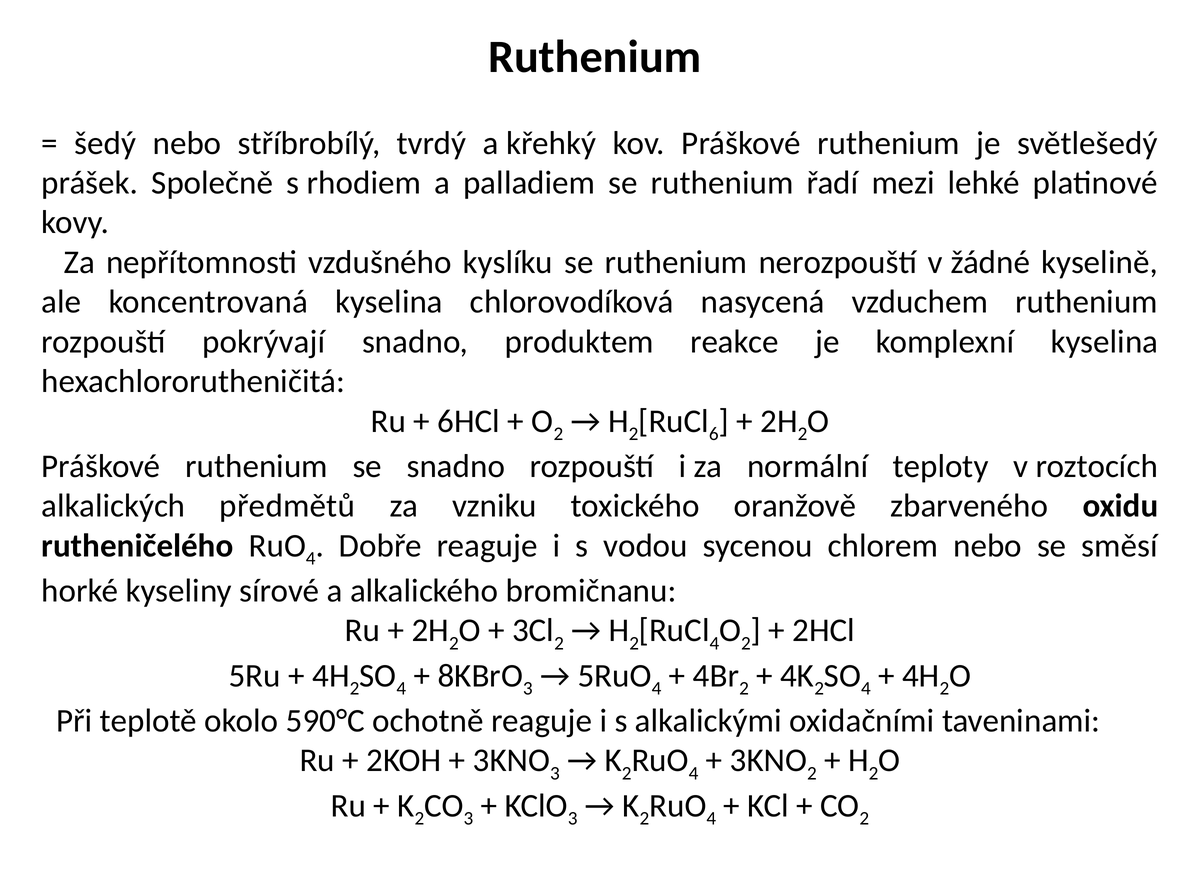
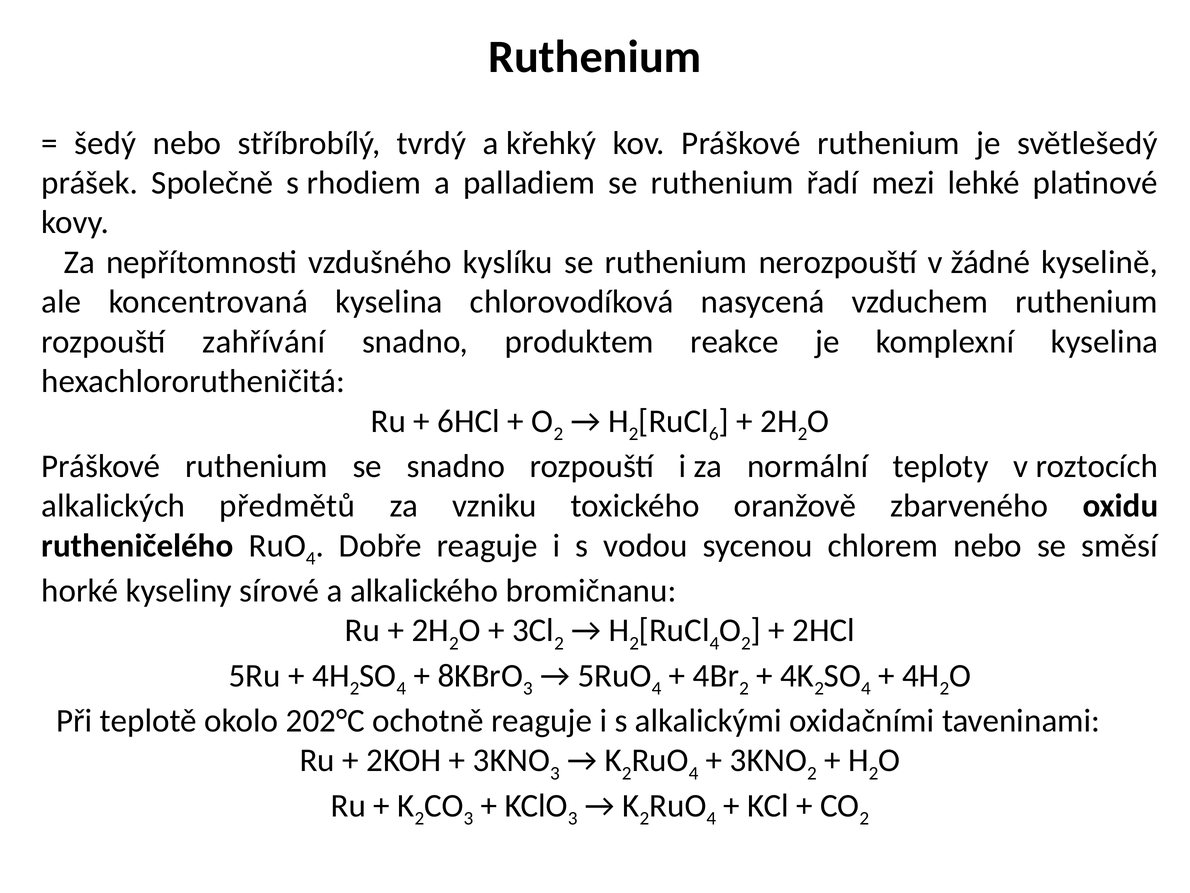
pokrývají: pokrývají -> zahřívání (264, 341)
590°C: 590°C -> 202°C (325, 720)
